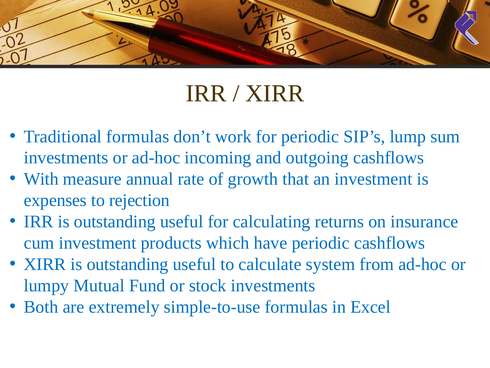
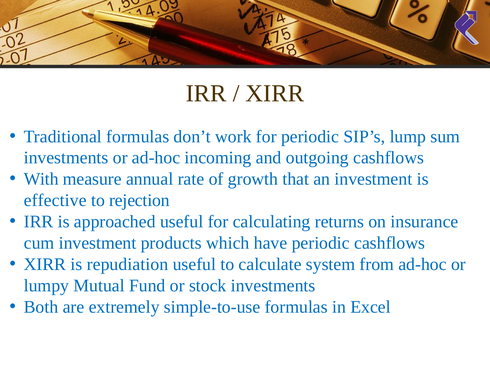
expenses: expenses -> effective (55, 200)
IRR is outstanding: outstanding -> approached (115, 221)
XIRR is outstanding: outstanding -> repudiation (128, 264)
